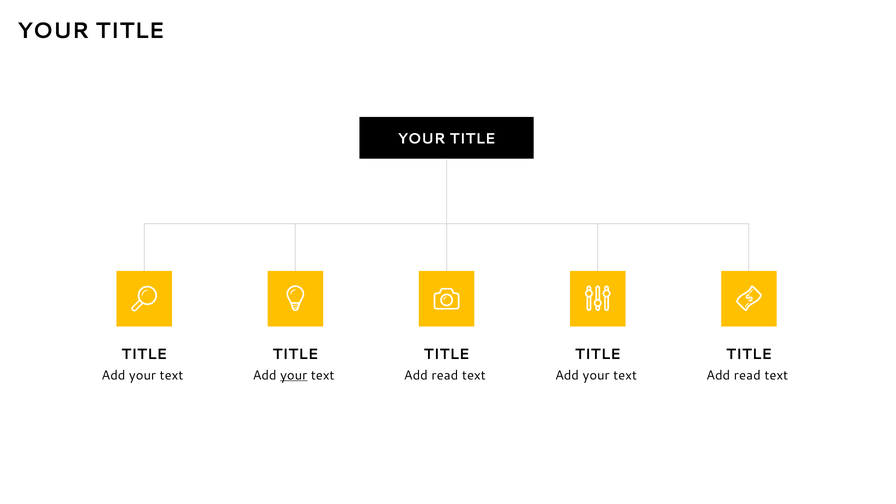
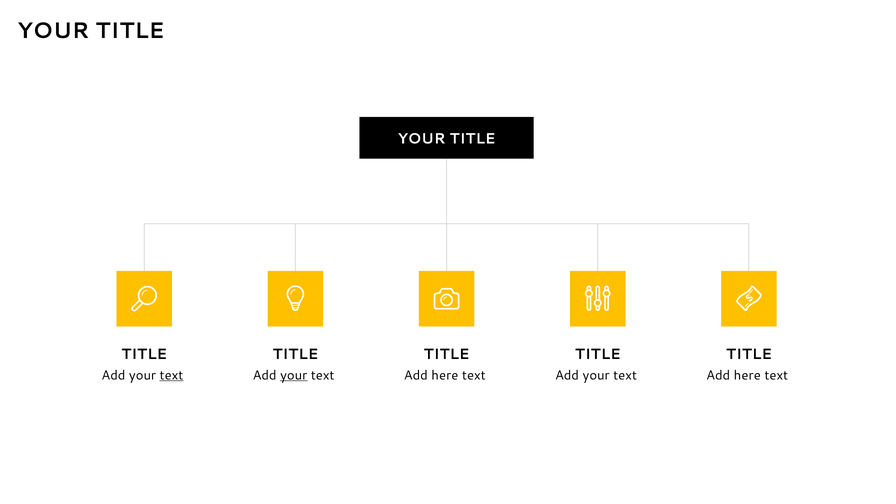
text underline: none -> present (172, 375)
read: read -> here (445, 375)
read: read -> here (747, 375)
